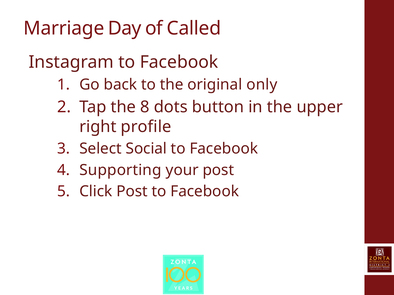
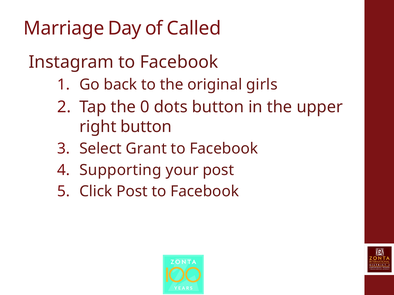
only: only -> girls (262, 85)
8: 8 -> 0 (145, 107)
right profile: profile -> button (146, 127)
Social: Social -> Grant (146, 149)
